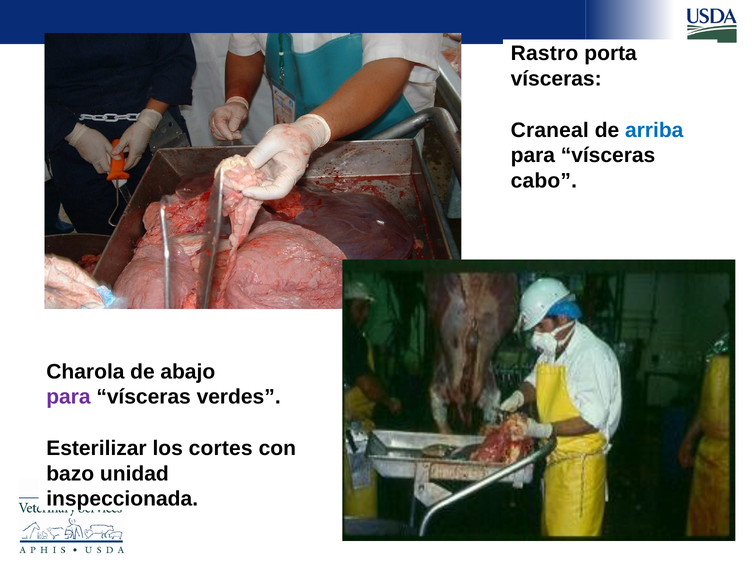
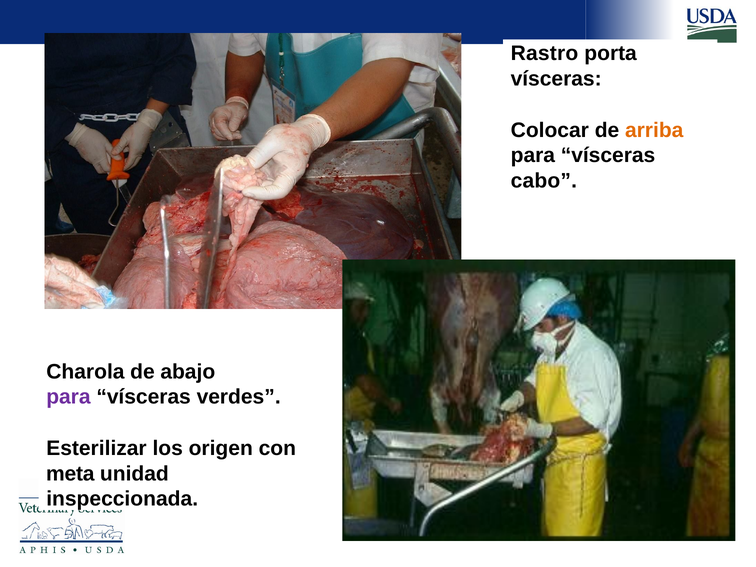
Craneal: Craneal -> Colocar (550, 130)
arriba colour: blue -> orange (654, 130)
cortes: cortes -> origen (221, 449)
bazo: bazo -> meta (70, 474)
